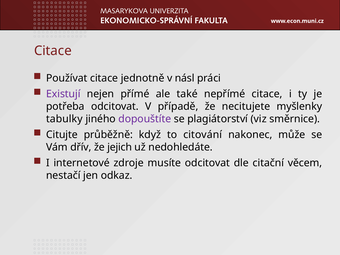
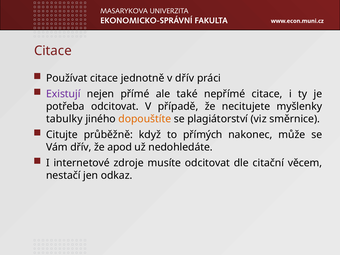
v násl: násl -> dřív (185, 78)
dopouštíte colour: purple -> orange (145, 119)
citování: citování -> přímých (203, 135)
jejich: jejich -> apod (120, 147)
